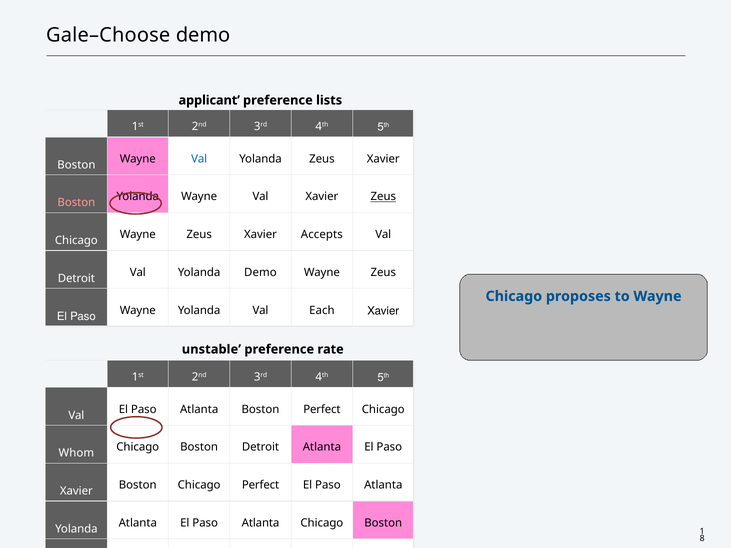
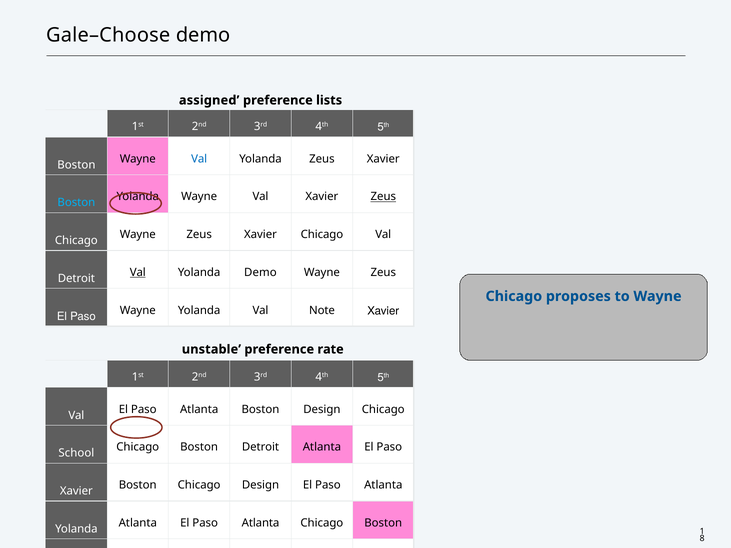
applicant: applicant -> assigned (209, 100)
Boston colour: pink -> light blue (76, 203)
Xavier Accepts: Accepts -> Chicago (322, 235)
Val underline: none -> present (138, 273)
Each: Each -> Note (322, 310)
Boston Perfect: Perfect -> Design (322, 410)
Whom: Whom -> School (76, 453)
Chicago Perfect: Perfect -> Design (260, 485)
